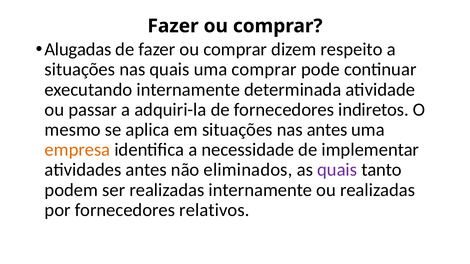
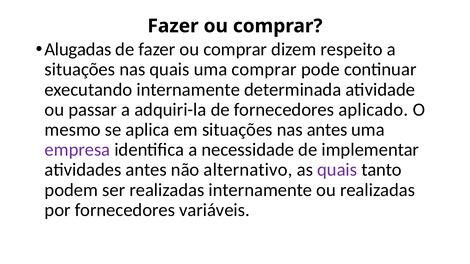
indiretos: indiretos -> aplicado (373, 110)
empresa colour: orange -> purple (77, 150)
eliminados: eliminados -> alternativo (248, 170)
relativos: relativos -> variáveis (214, 210)
